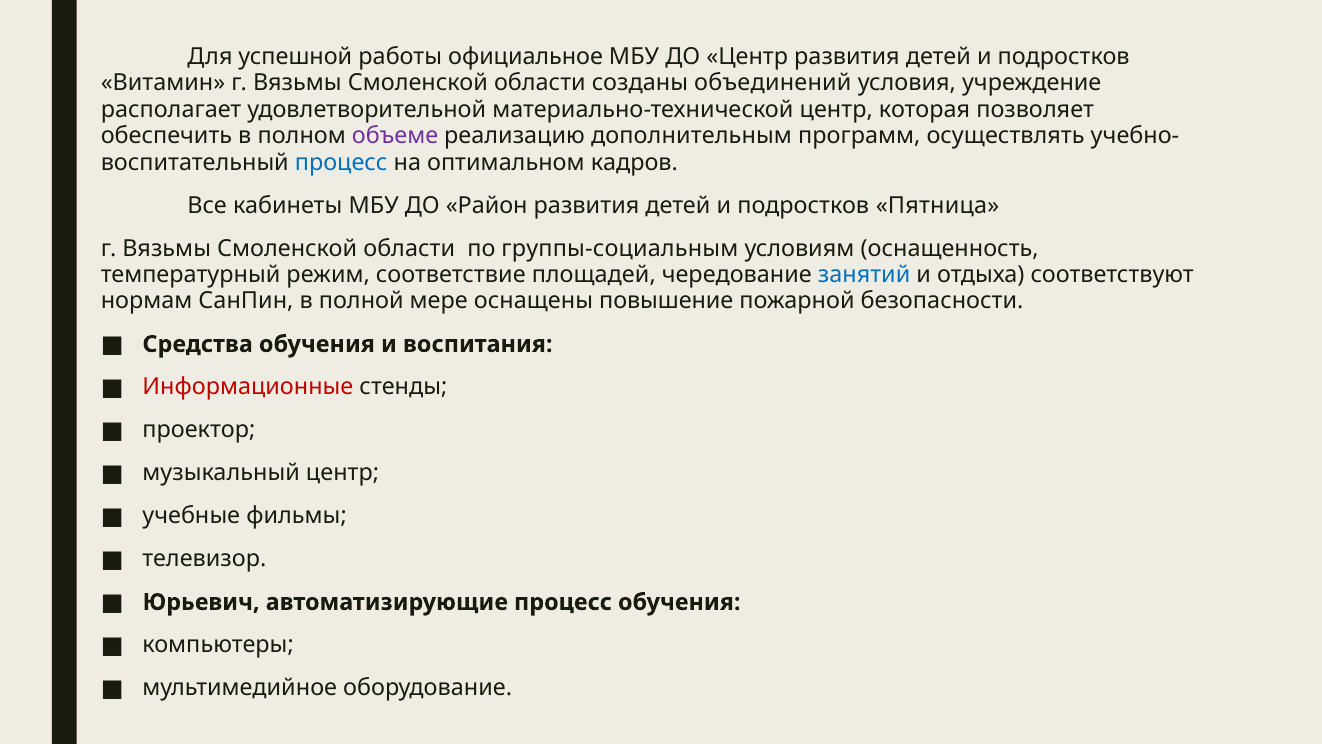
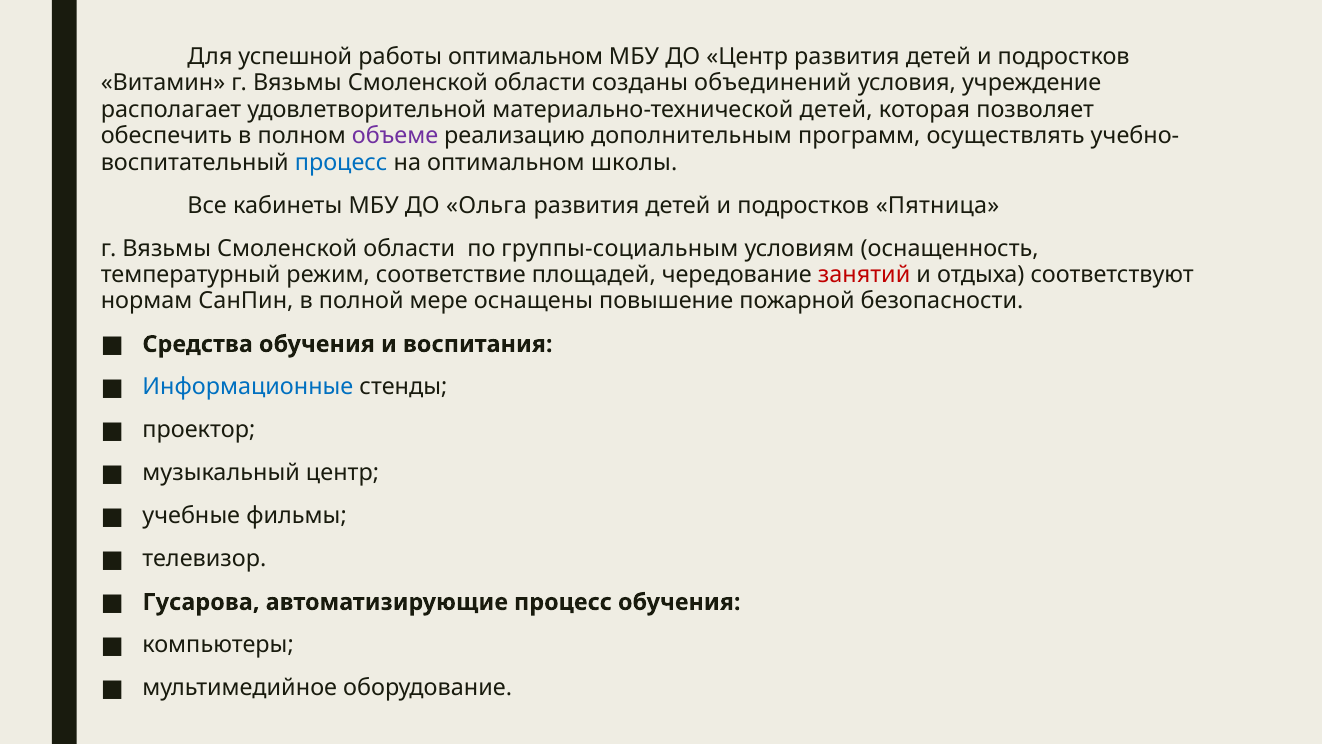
работы официальное: официальное -> оптимальном (526, 57)
материально-технической центр: центр -> детей (836, 109)
кадров: кадров -> школы (634, 162)
Район: Район -> Ольга (487, 205)
занятий colour: blue -> red (864, 275)
Информационные colour: red -> blue (248, 387)
Юрьевич: Юрьевич -> Гусарова (201, 602)
